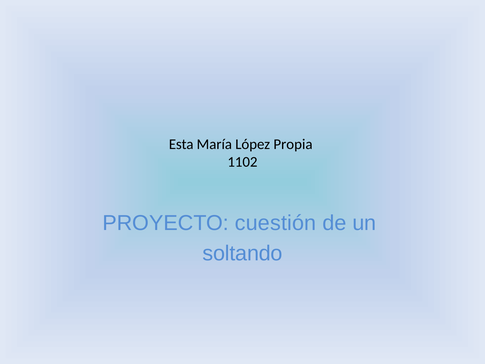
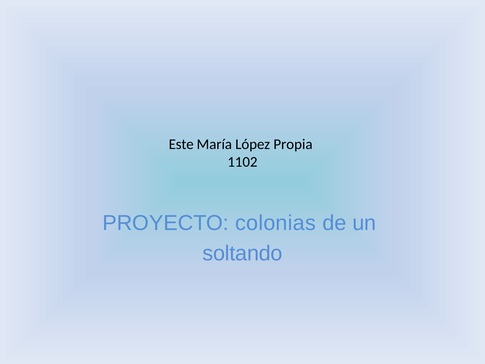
Esta: Esta -> Este (181, 144)
cuestión: cuestión -> colonias (276, 223)
